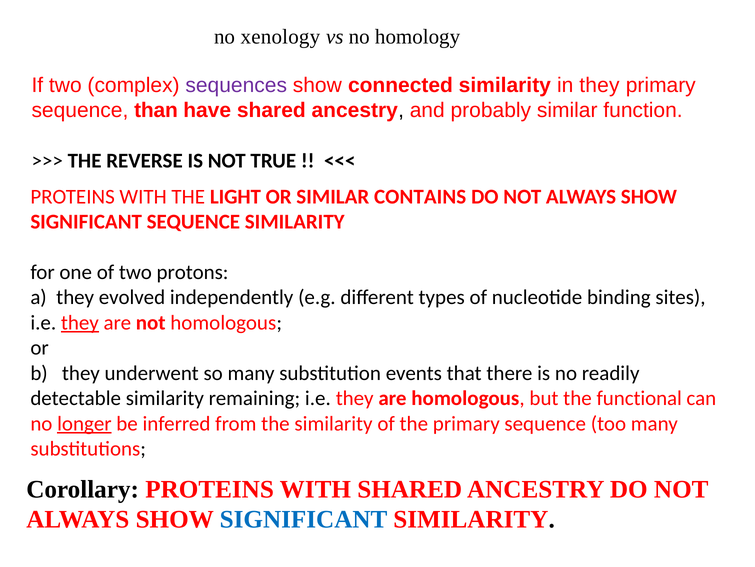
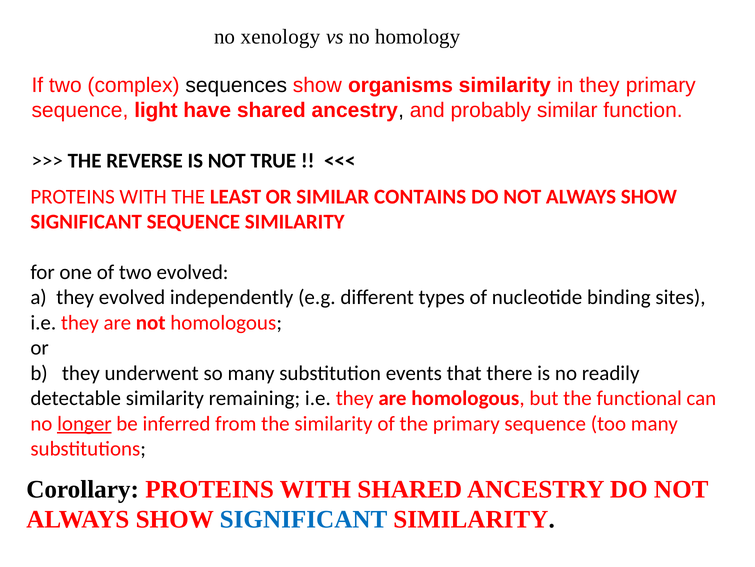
sequences colour: purple -> black (236, 85)
connected: connected -> organisms (401, 85)
than: than -> light (156, 110)
LIGHT: LIGHT -> LEAST (236, 196)
two protons: protons -> evolved (193, 272)
they underline: present -> none (80, 322)
